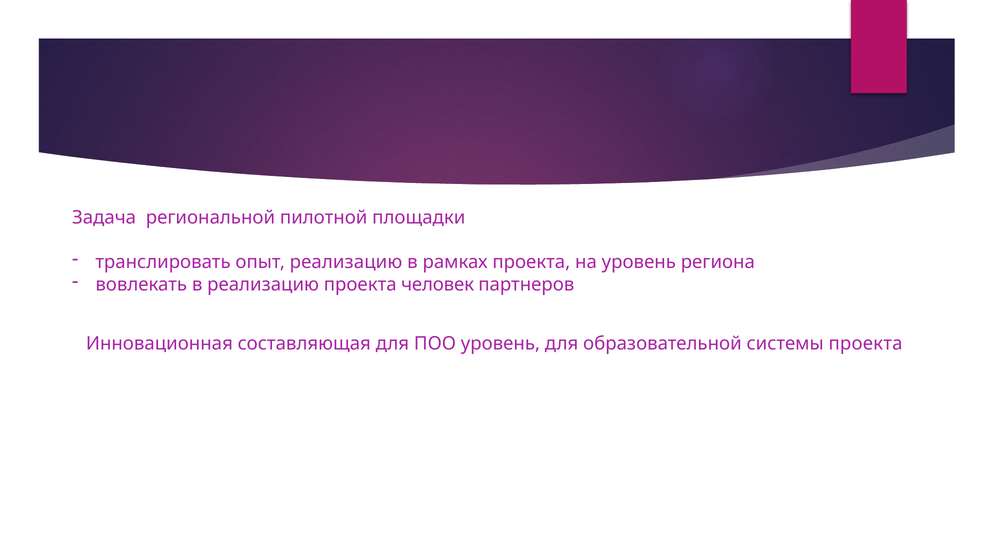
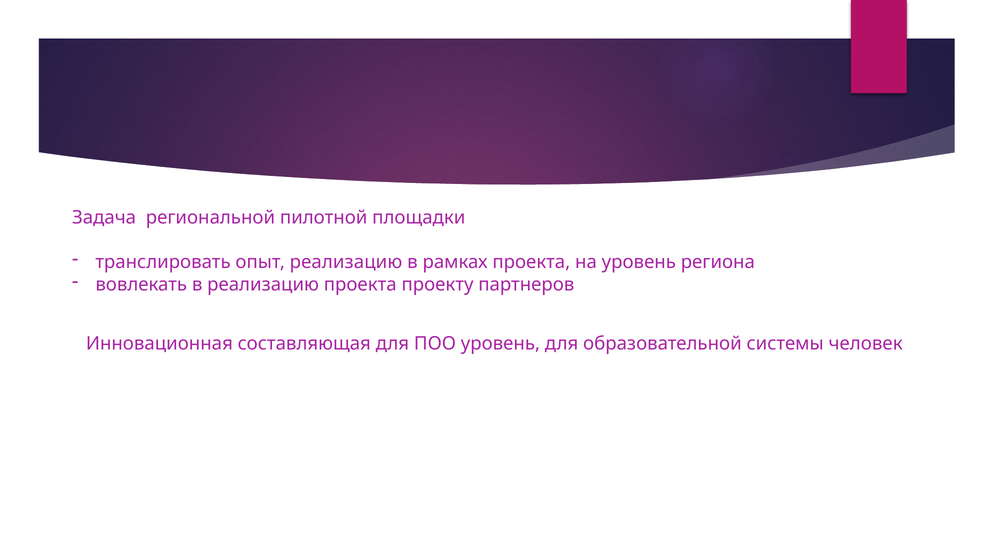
человек: человек -> проекту (438, 285)
системы проекта: проекта -> человек (866, 343)
